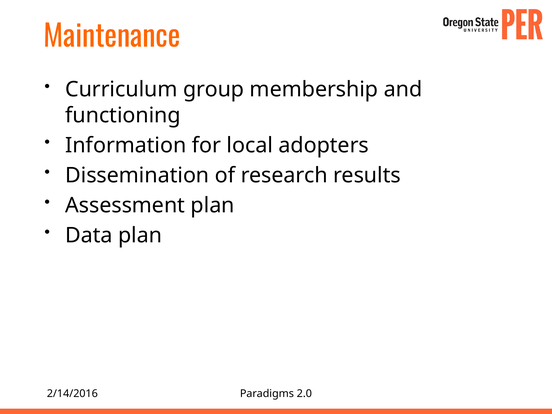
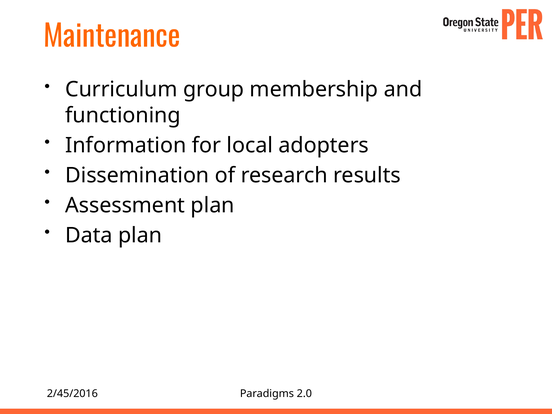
2/14/2016: 2/14/2016 -> 2/45/2016 (72, 394)
